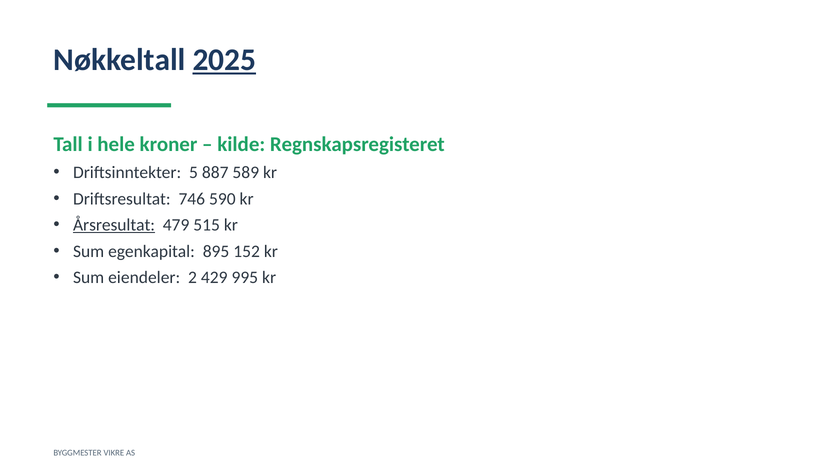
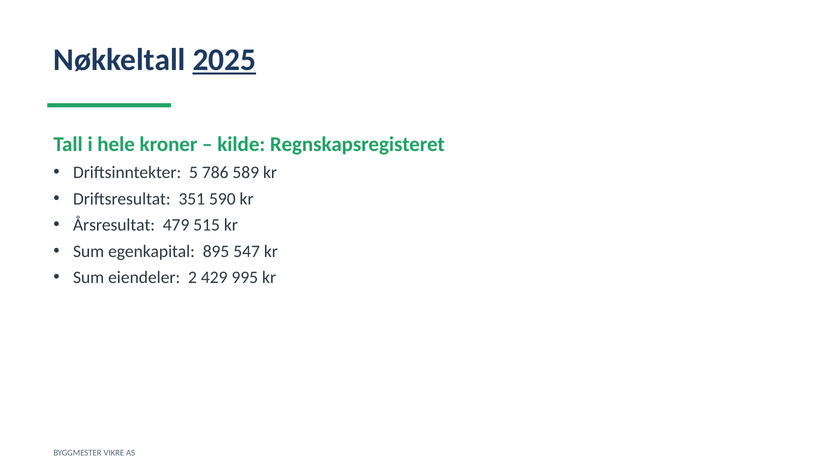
887: 887 -> 786 (215, 173)
746: 746 -> 351 (192, 199)
Årsresultat underline: present -> none (114, 225)
152: 152 -> 547 (247, 251)
